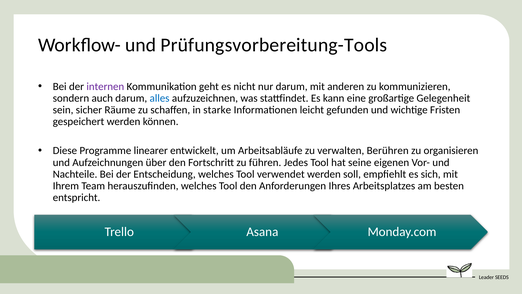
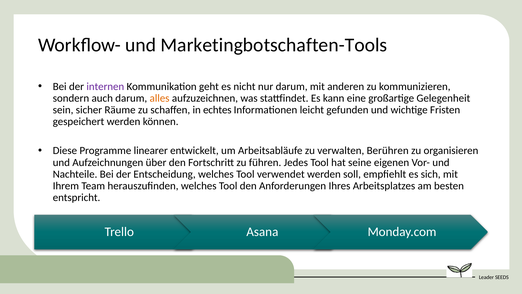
Prüfungsvorbereitung-Tools: Prüfungsvorbereitung-Tools -> Marketingbotschaften-Tools (274, 45)
alles colour: blue -> orange (160, 98)
starke: starke -> echtes (217, 110)
